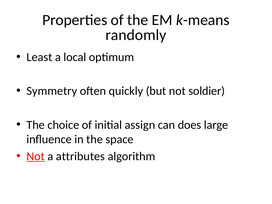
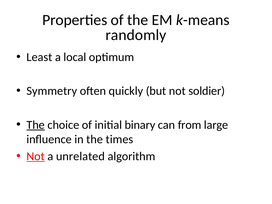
The underline: none -> present (36, 125)
assign: assign -> binary (140, 125)
does: does -> from (190, 125)
space: space -> times (119, 139)
attributes: attributes -> unrelated (80, 156)
